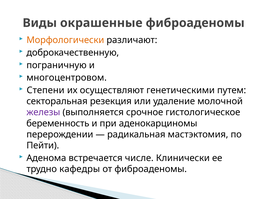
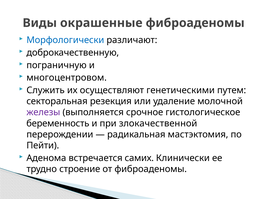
Морфологически colour: orange -> blue (65, 40)
Степени: Степени -> Служить (46, 90)
аденокарциномы: аденокарциномы -> злокачественной (158, 123)
числе: числе -> самих (139, 158)
кафедры: кафедры -> строение (80, 169)
